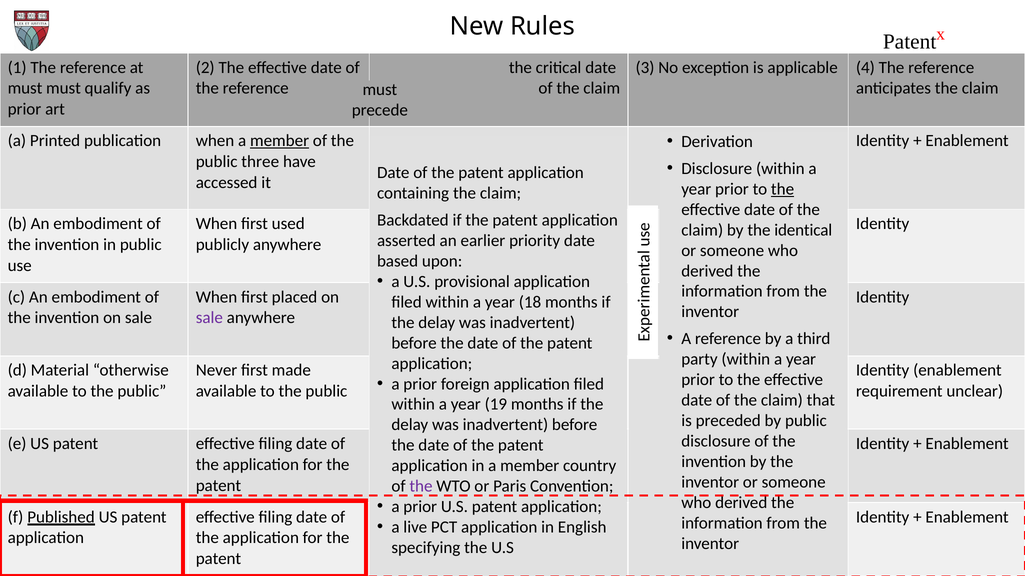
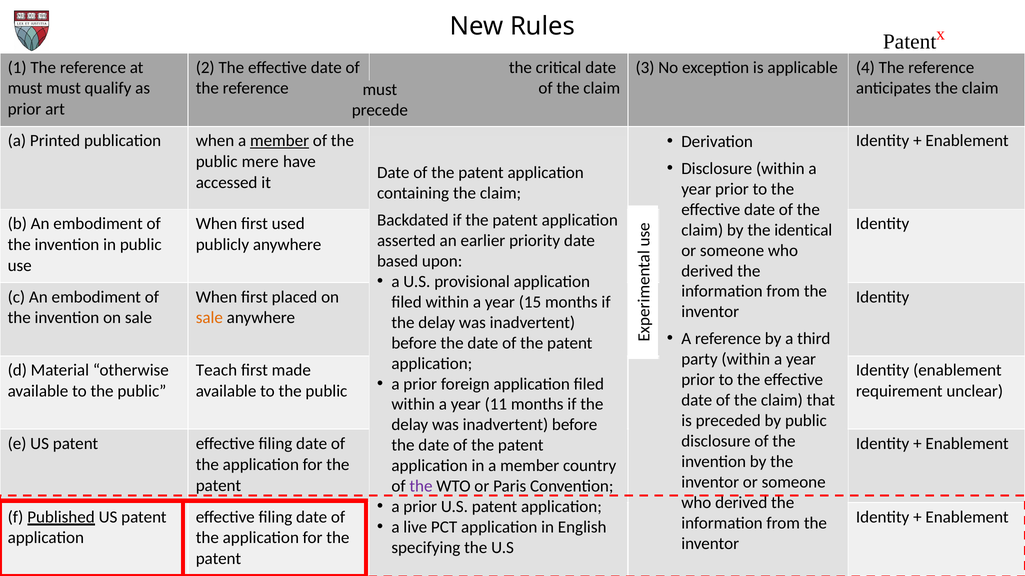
three: three -> mere (260, 162)
the underline: present -> none (783, 189)
18: 18 -> 15 (530, 302)
sale colour: purple -> orange (209, 318)
Never: Never -> Teach (216, 371)
19: 19 -> 11 (496, 405)
